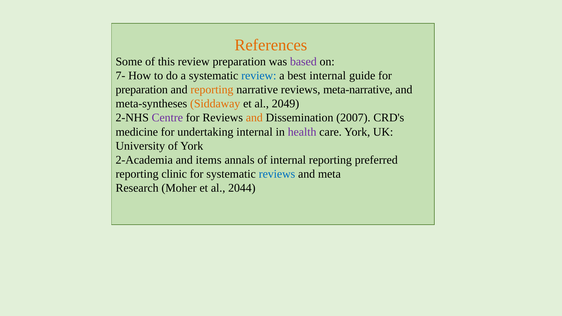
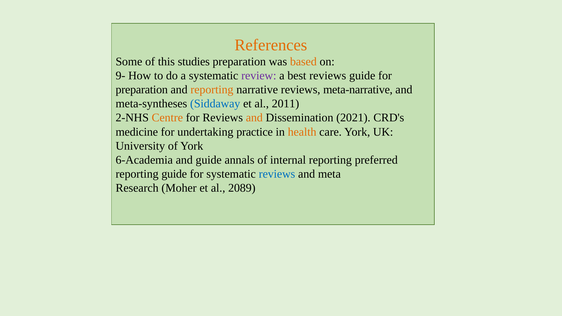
this review: review -> studies (194, 62)
based colour: purple -> orange (303, 62)
7-: 7- -> 9- (120, 76)
review colour: blue -> purple (259, 76)
best internal: internal -> reviews (328, 76)
Siddaway colour: orange -> blue (215, 104)
2049: 2049 -> 2011 (285, 104)
Centre colour: purple -> orange (167, 118)
2007: 2007 -> 2021 (353, 118)
undertaking internal: internal -> practice (255, 132)
health colour: purple -> orange (302, 132)
2-Academia: 2-Academia -> 6-Academia (144, 160)
and items: items -> guide (209, 160)
reporting clinic: clinic -> guide (174, 174)
2044: 2044 -> 2089 (242, 188)
